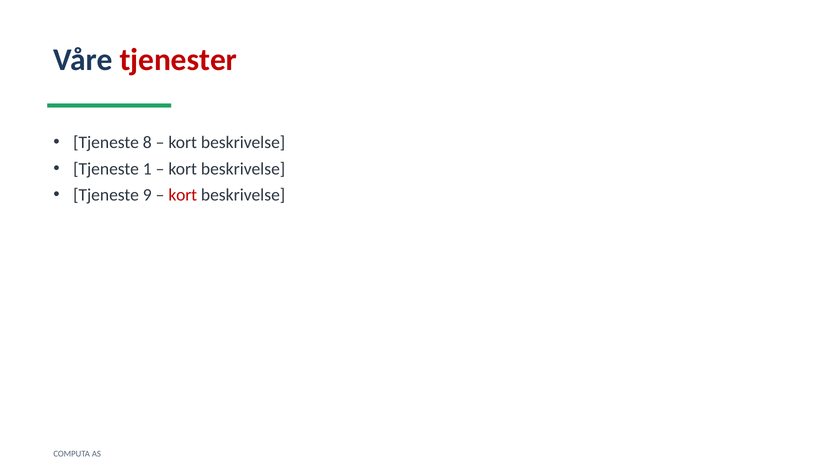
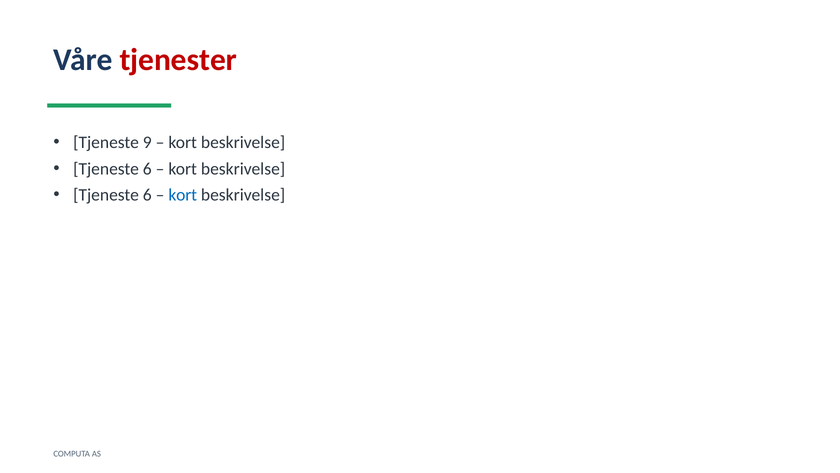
8: 8 -> 9 (147, 142)
1: 1 -> 6 (147, 169)
9: 9 -> 6 (147, 195)
kort colour: red -> blue (183, 195)
